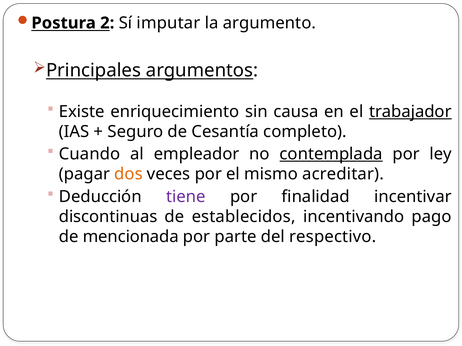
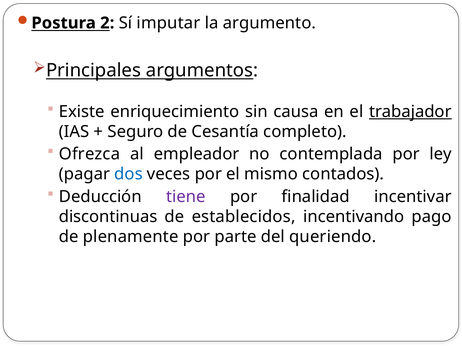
Cuando: Cuando -> Ofrezca (90, 154)
contemplada underline: present -> none (331, 154)
dos colour: orange -> blue (128, 174)
acreditar: acreditar -> contados (343, 174)
mencionada: mencionada -> plenamente (131, 237)
respectivo: respectivo -> queriendo (333, 237)
